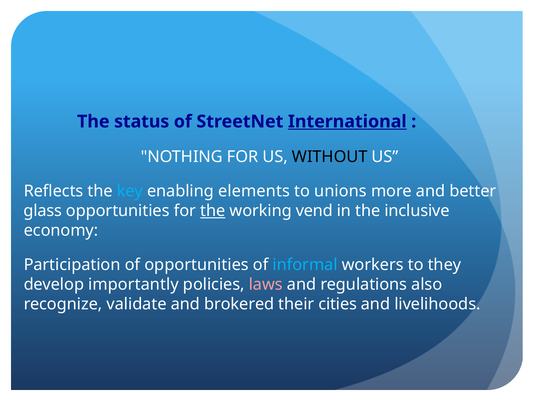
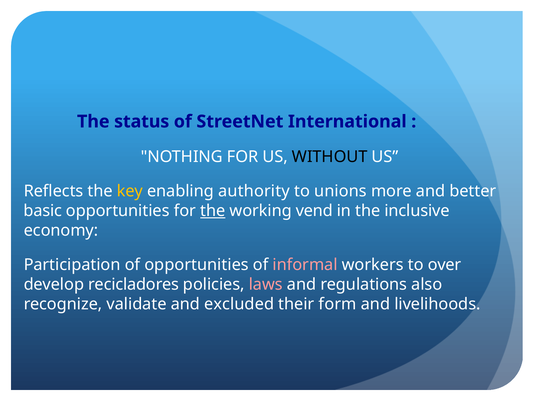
International underline: present -> none (347, 121)
key colour: light blue -> yellow (130, 191)
elements: elements -> authority (254, 191)
glass: glass -> basic (43, 211)
informal colour: light blue -> pink (305, 264)
they: they -> over (445, 264)
importantly: importantly -> recicladores (134, 284)
brokered: brokered -> excluded (239, 304)
cities: cities -> form (338, 304)
